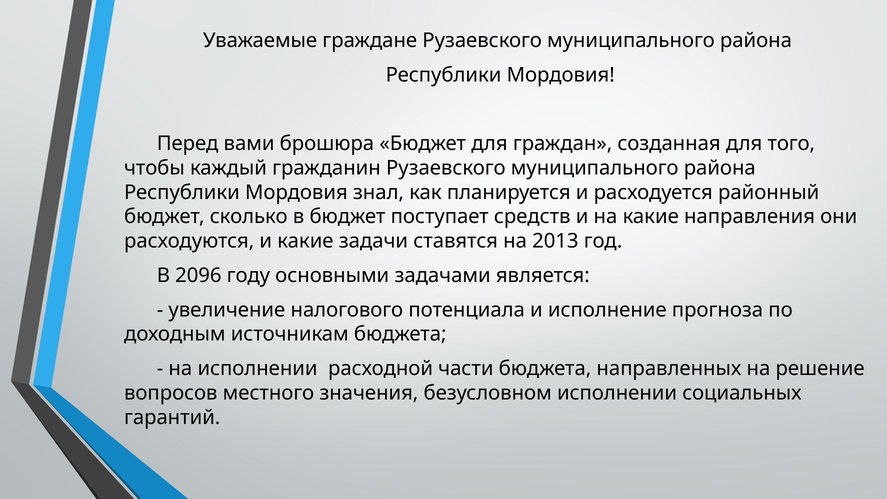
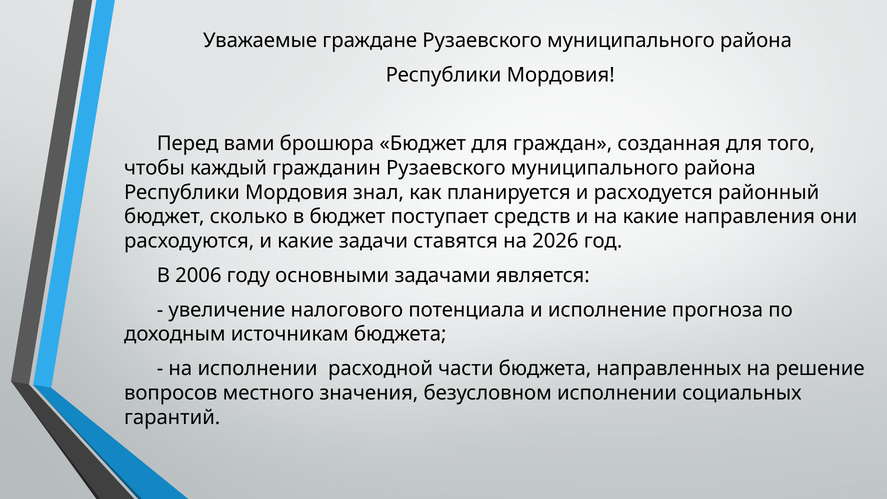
2013: 2013 -> 2026 (555, 241)
2096: 2096 -> 2006 (198, 275)
